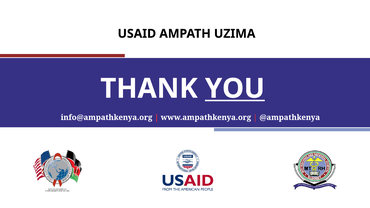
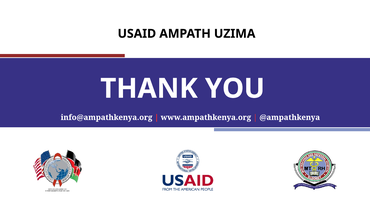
YOU underline: present -> none (235, 89)
